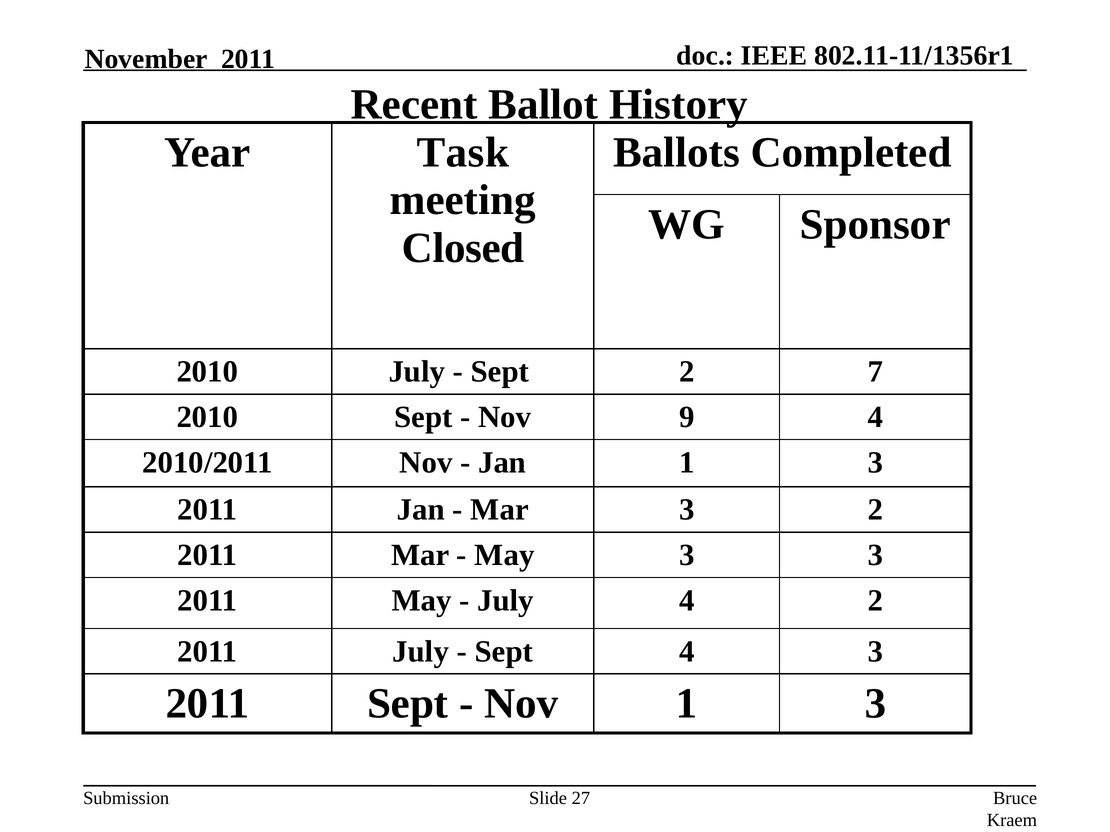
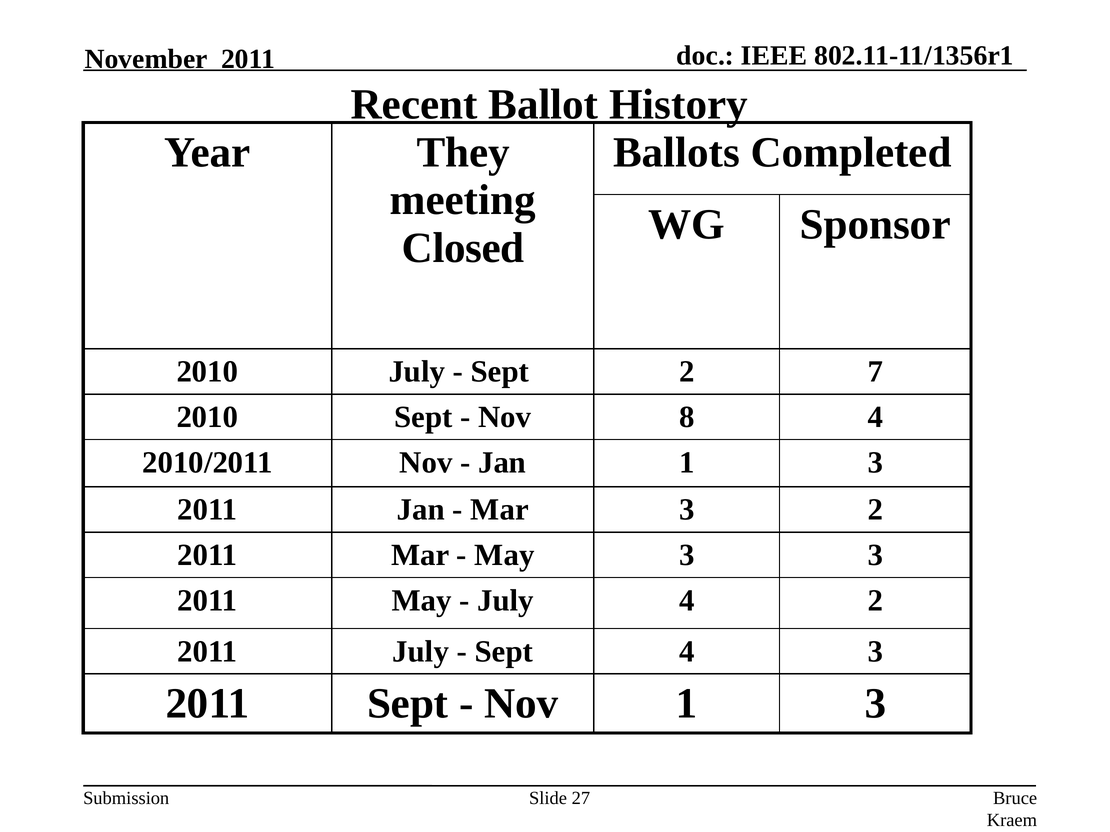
Task: Task -> They (463, 153)
9: 9 -> 8 (687, 417)
